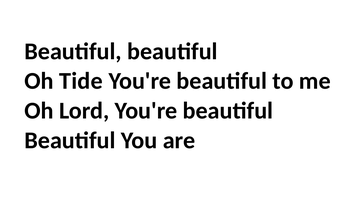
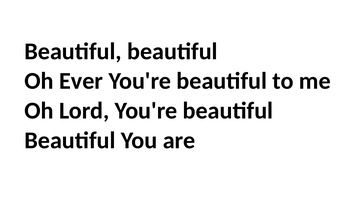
Tide: Tide -> Ever (81, 81)
